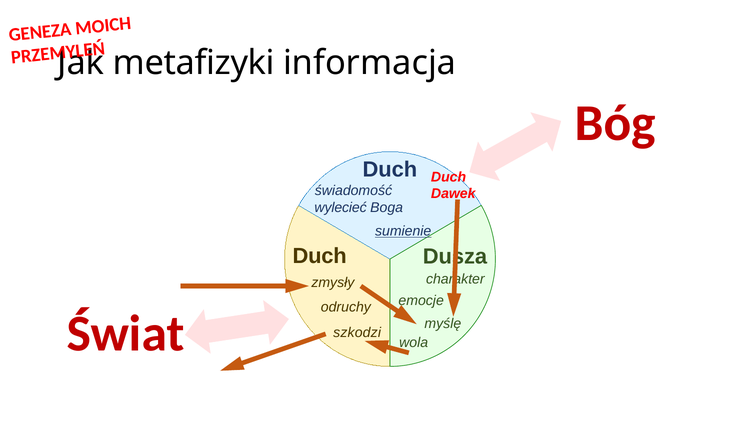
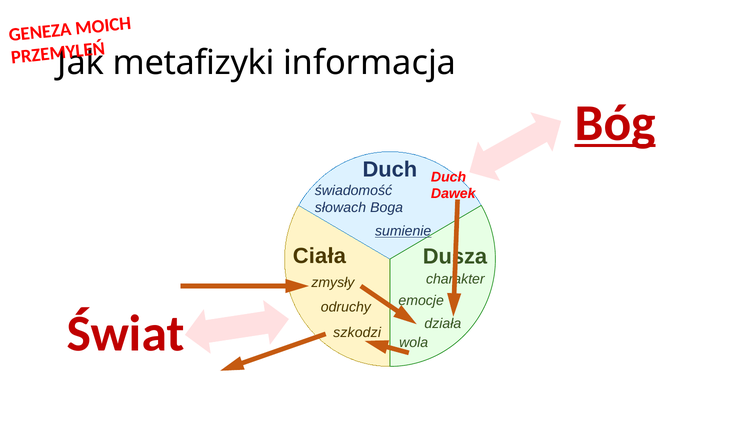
Bóg underline: none -> present (615, 123)
wylecieć: wylecieć -> słowach (340, 208)
Duch: Duch -> Ciała (319, 256)
myślę: myślę -> działa (443, 324)
